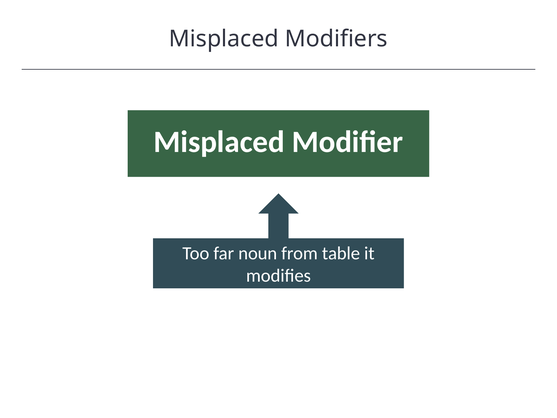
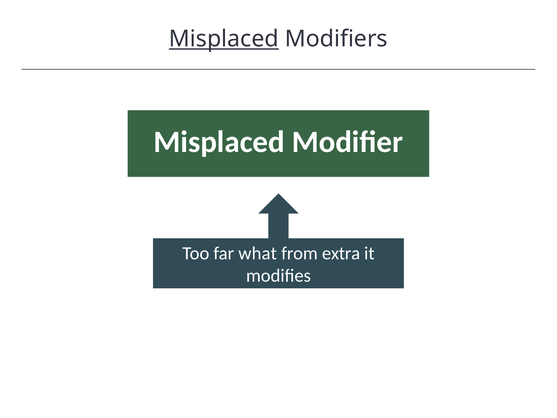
Misplaced underline: none -> present (224, 39)
noun: noun -> what (258, 253)
table: table -> extra (341, 253)
